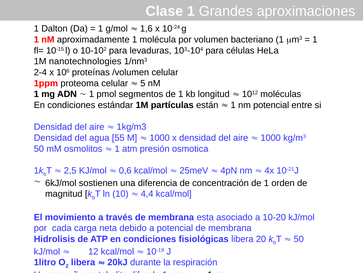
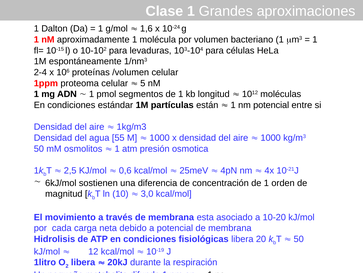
nanotechnologies: nanotechnologies -> espontáneamente (85, 61)
4,4: 4,4 -> 3,0 (147, 193)
